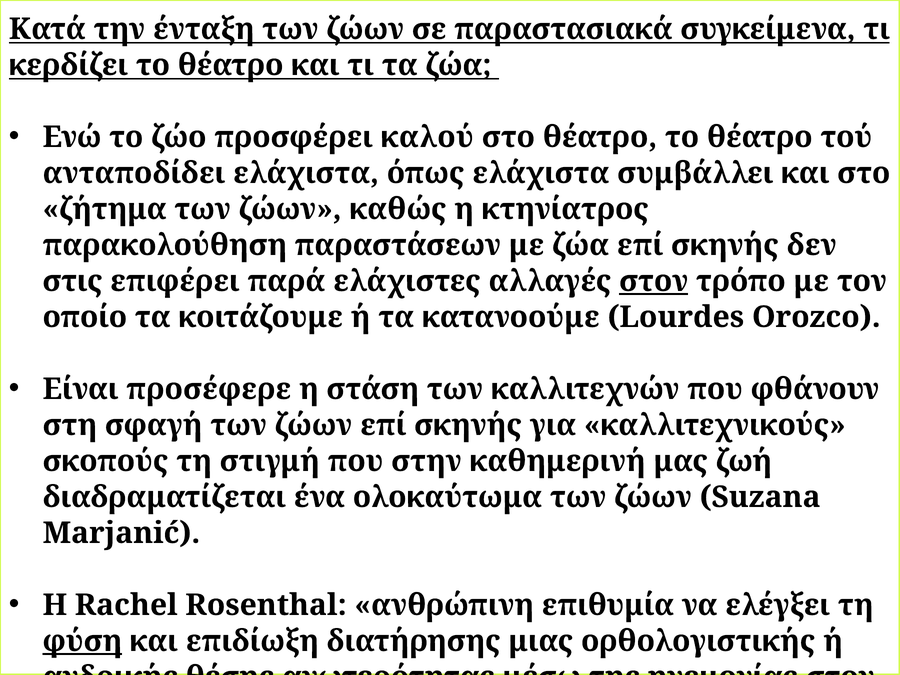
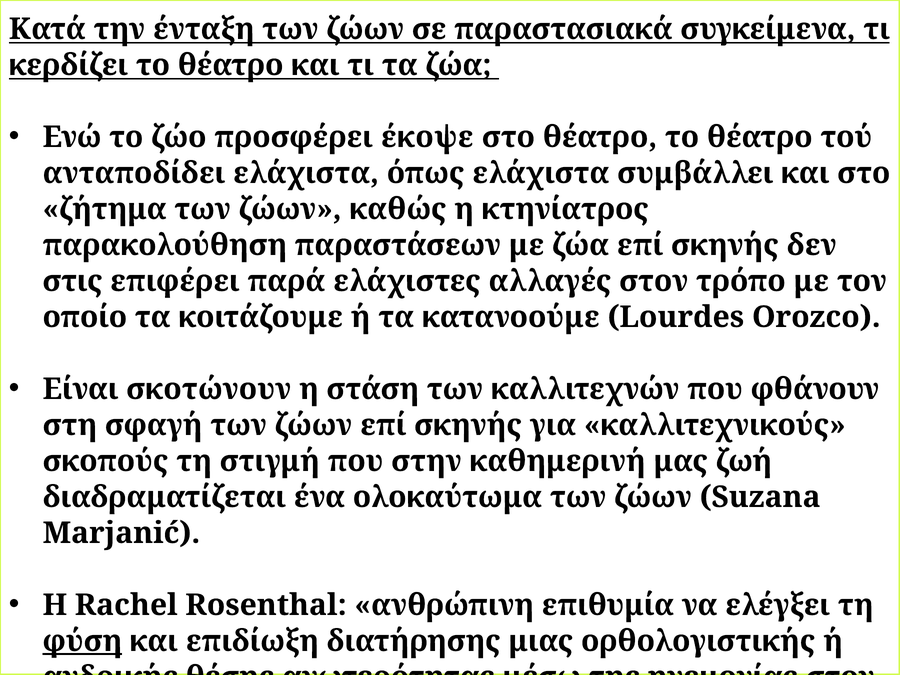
καλού: καλού -> έκοψε (427, 137)
στον underline: present -> none (654, 281)
προσέφερε: προσέφερε -> σκοτώνουν (209, 389)
